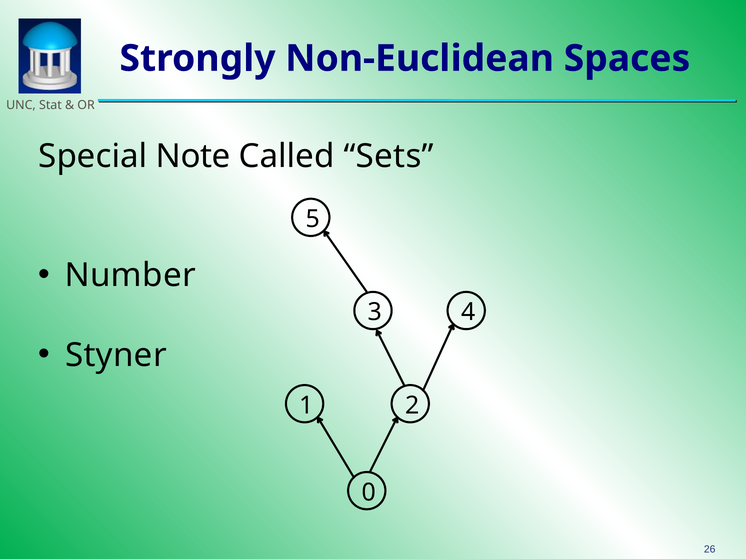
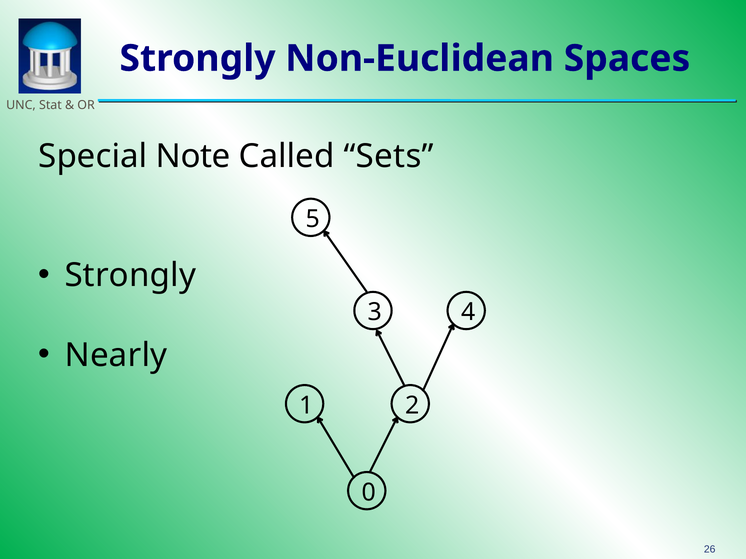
Number: Number -> Strongly (130, 276)
Styner: Styner -> Nearly (116, 355)
